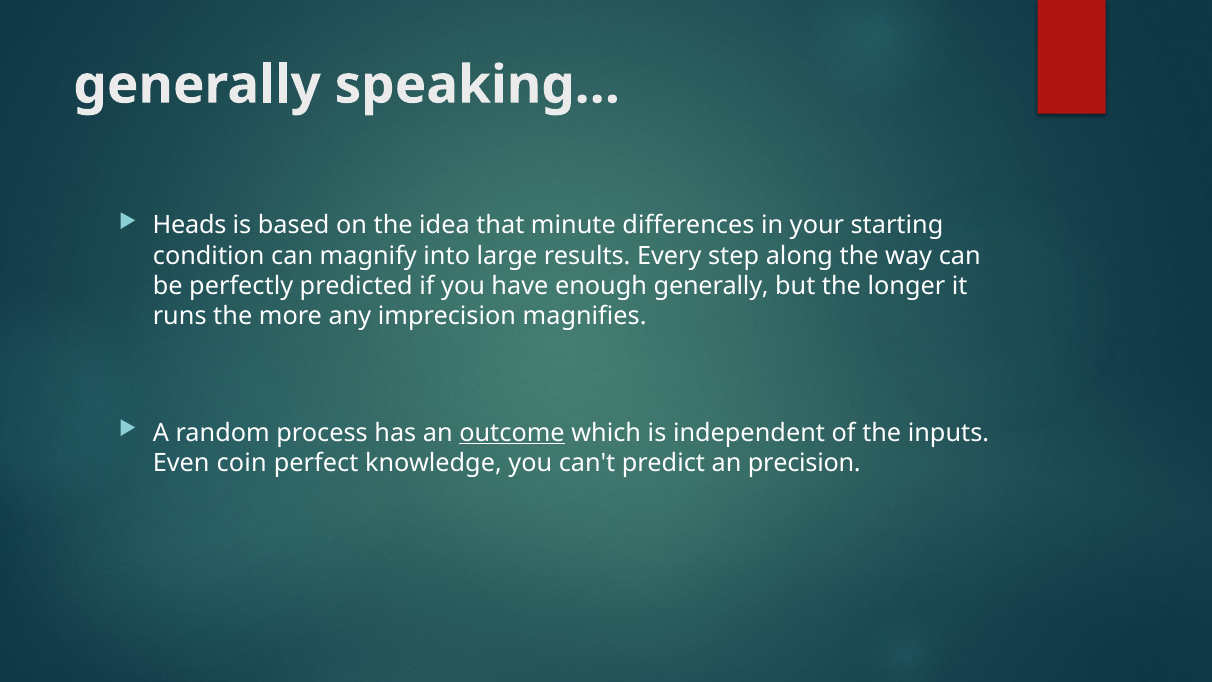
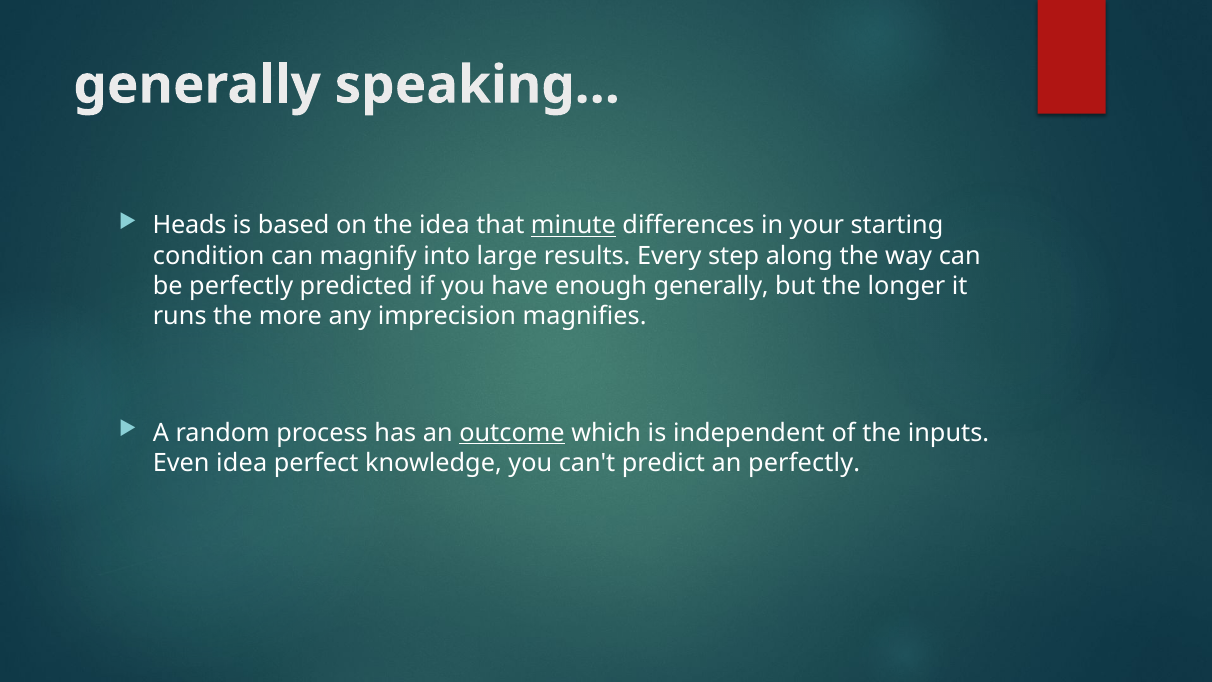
minute underline: none -> present (573, 226)
Even coin: coin -> idea (242, 463)
an precision: precision -> perfectly (804, 463)
